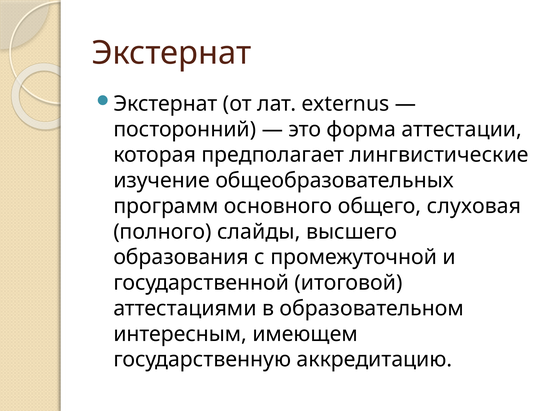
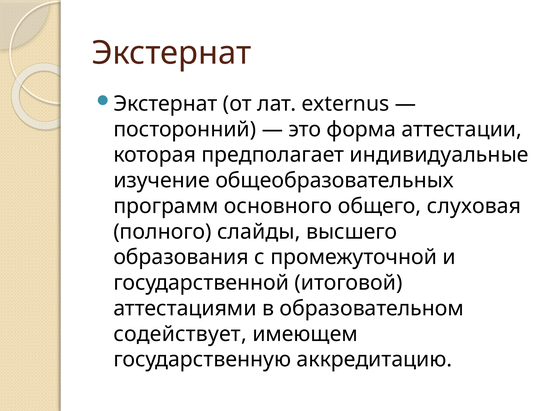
лингвистические: лингвистические -> индивидуальные (439, 155)
интересным: интересным -> содействует (180, 334)
